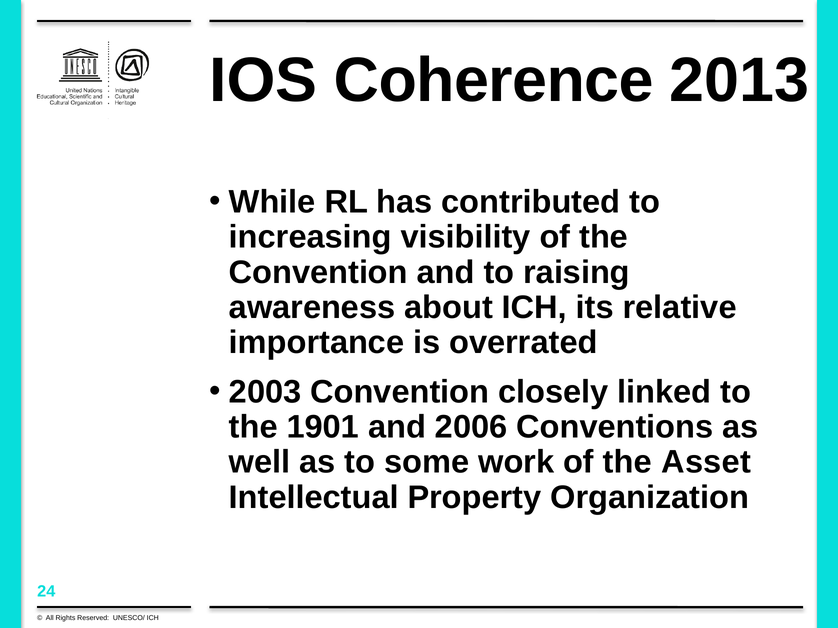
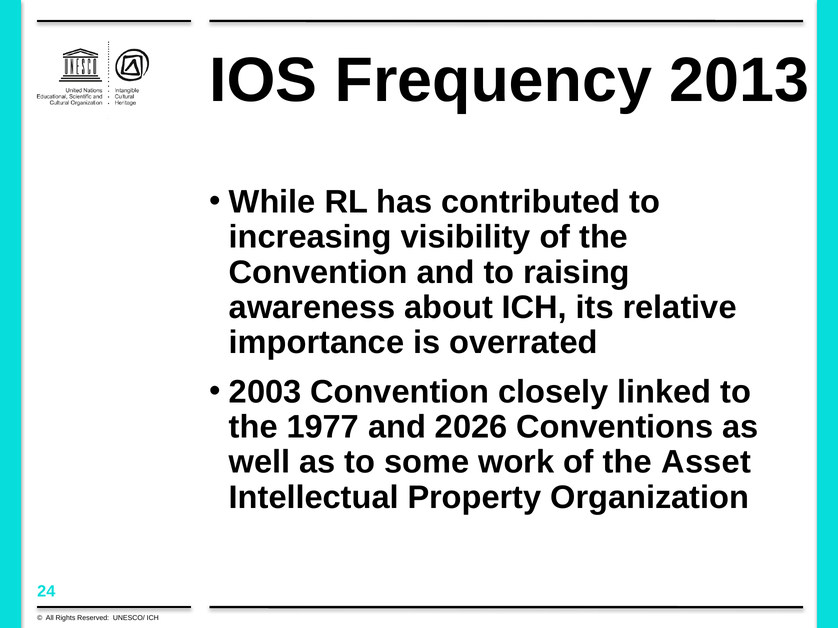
Coherence: Coherence -> Frequency (493, 80)
1901: 1901 -> 1977 (323, 427)
2006: 2006 -> 2026 (471, 427)
